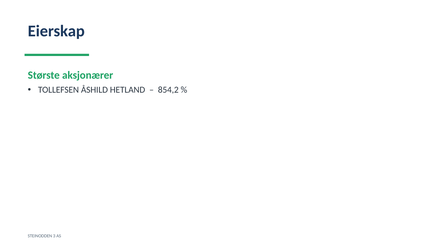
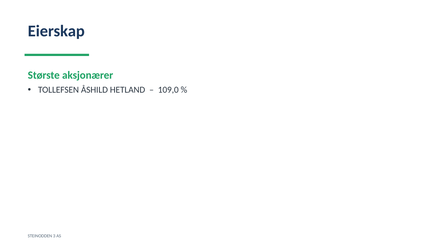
854,2: 854,2 -> 109,0 (168, 90)
